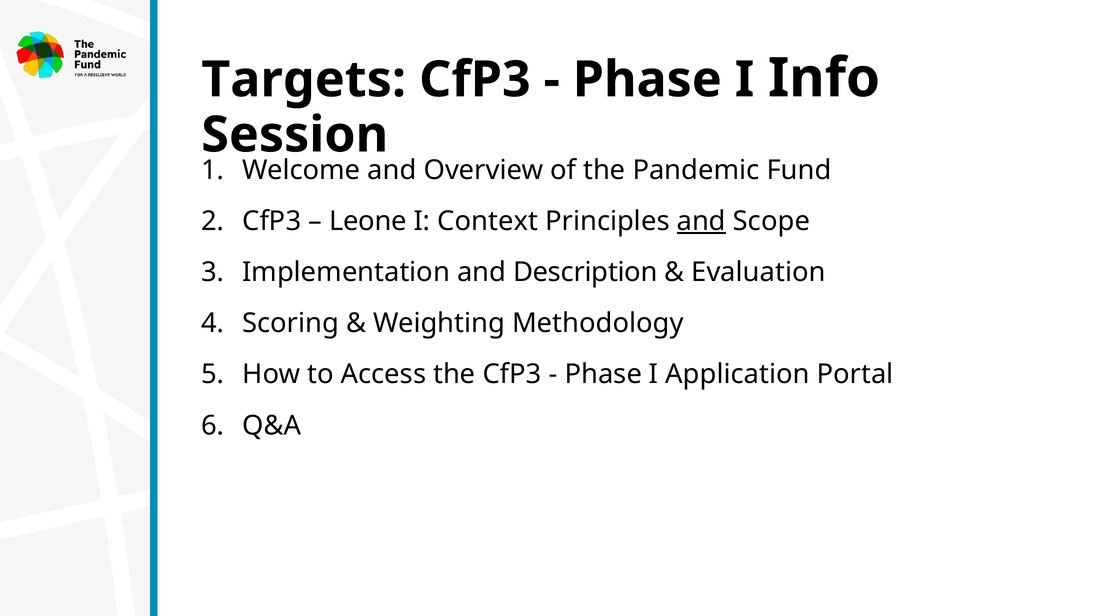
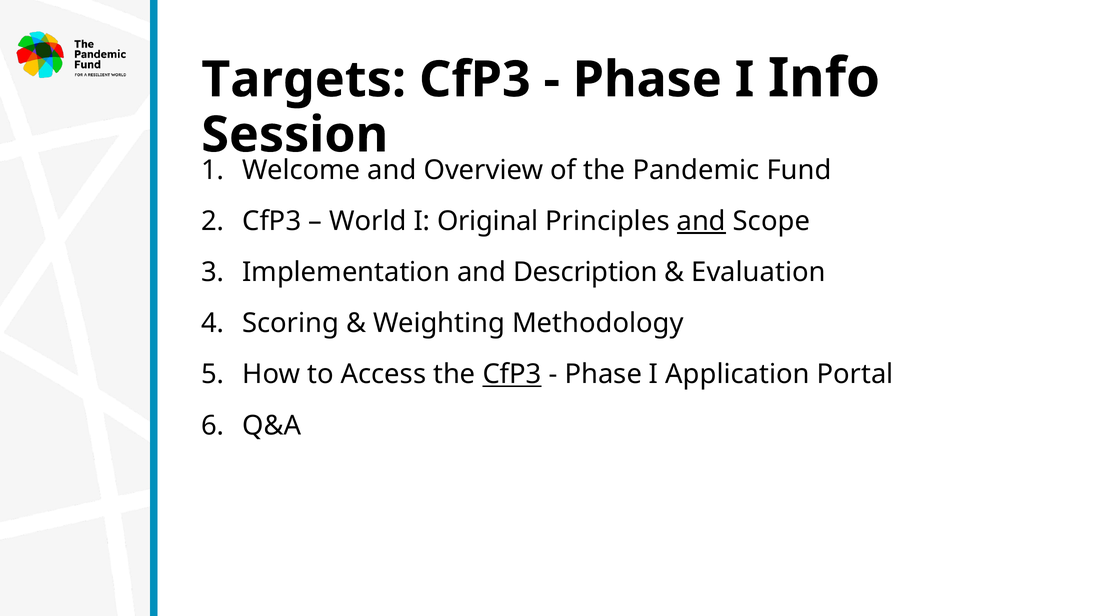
Leone: Leone -> World (368, 221)
Context: Context -> Original (488, 221)
CfP3 underline: none -> present (512, 374)
